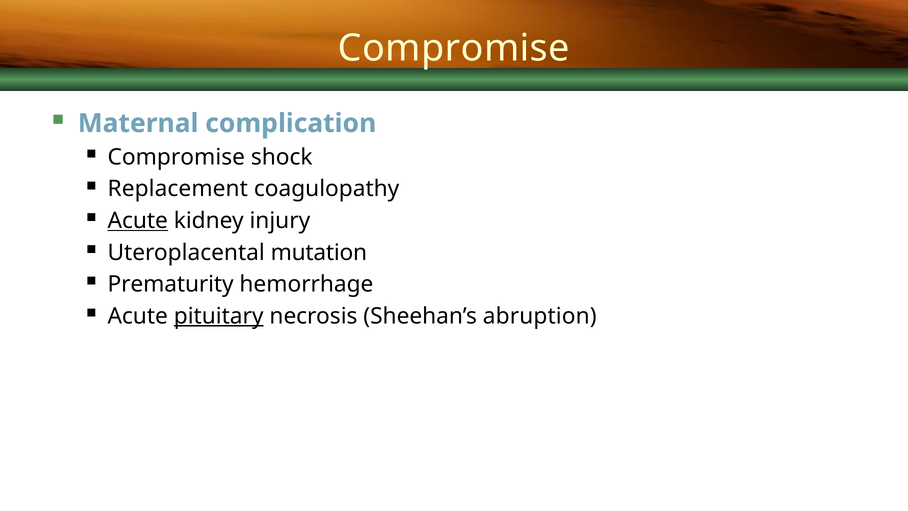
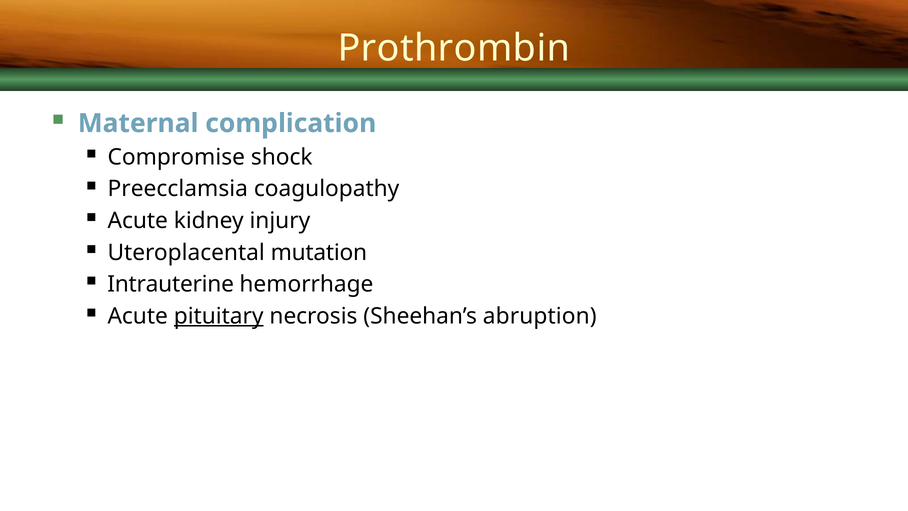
Compromise: Compromise -> Prothrombin (454, 48)
Replacement: Replacement -> Preecclamsia (178, 189)
Acute underline: present -> none (138, 221)
Prematurity: Prematurity -> Intrauterine (171, 284)
